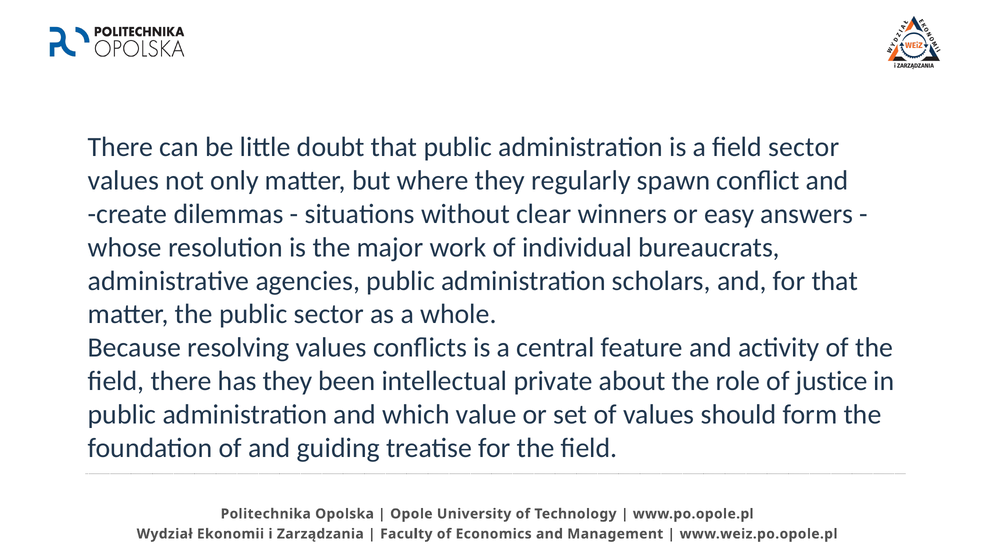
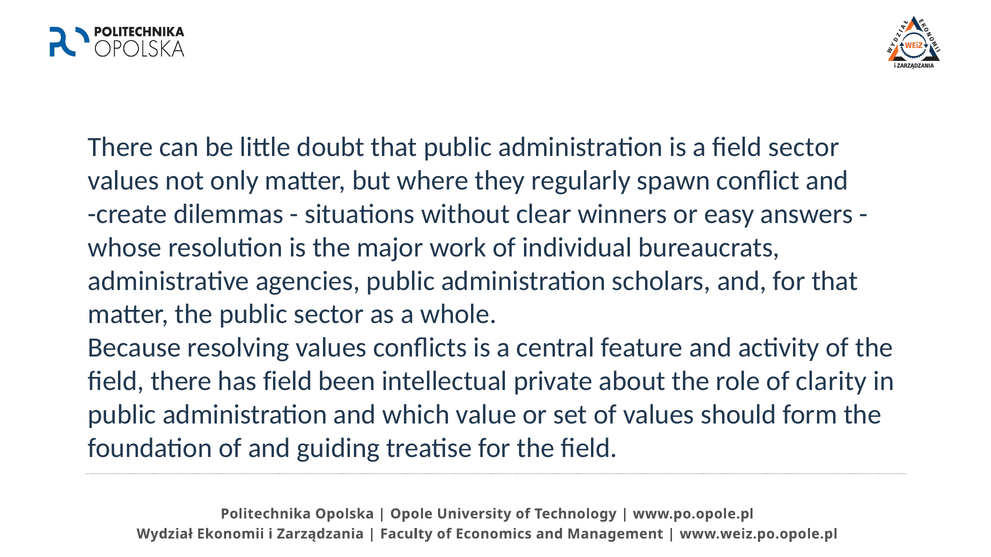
has they: they -> field (288, 381)
justice: justice -> clarity (831, 381)
